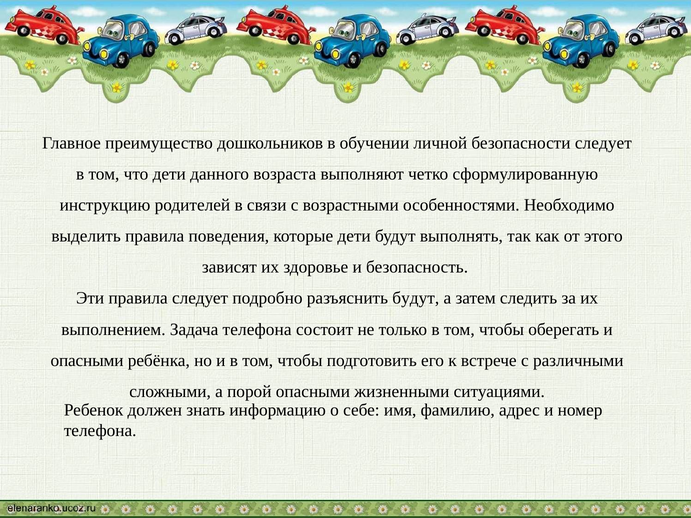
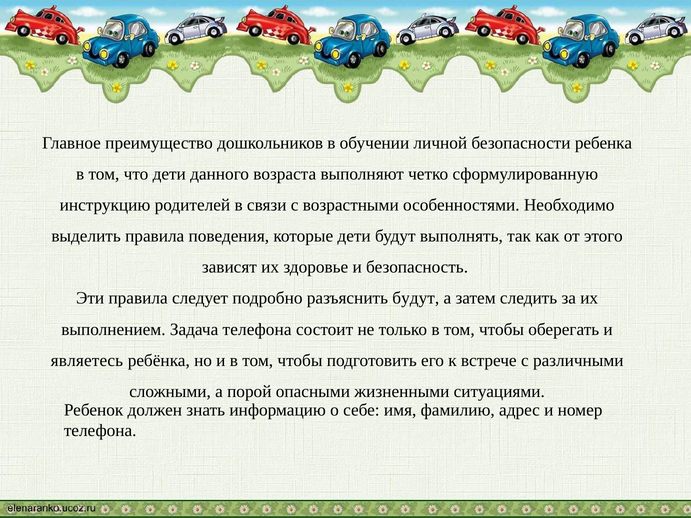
безопасности следует: следует -> ребенка (603, 143)
опасными: опасными -> являетесь (87, 361)
